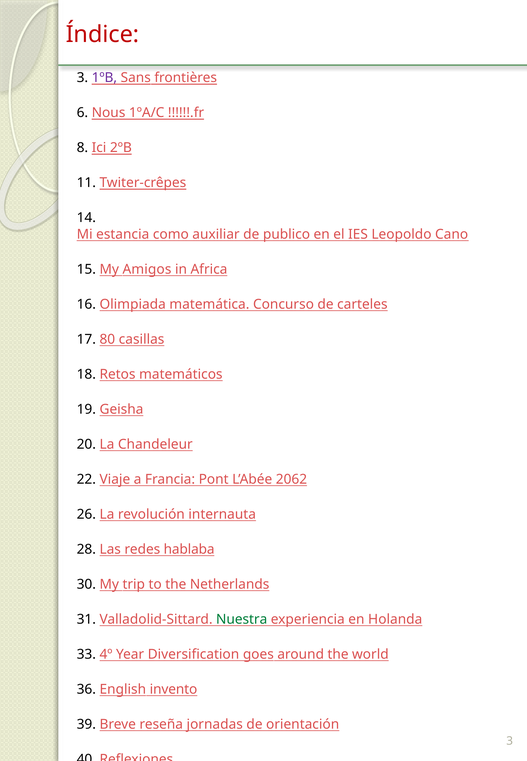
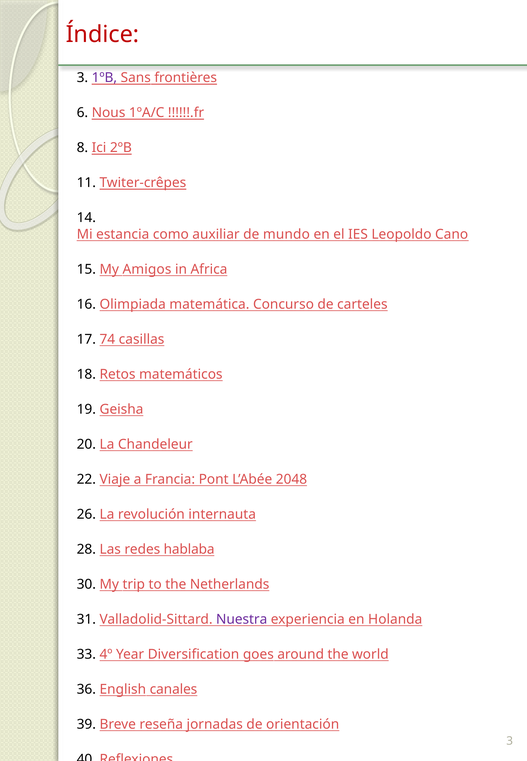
publico: publico -> mundo (286, 234)
80: 80 -> 74 (107, 339)
2062: 2062 -> 2048 (291, 479)
Nuestra colour: green -> purple (242, 620)
invento: invento -> canales (173, 690)
